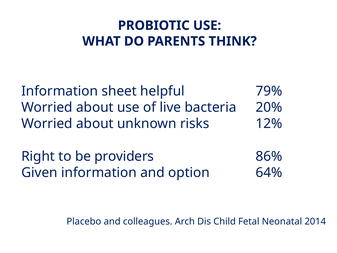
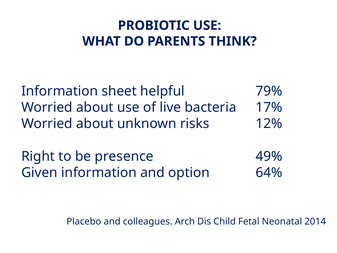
20%: 20% -> 17% (269, 107)
providers: providers -> presence (124, 156)
86%: 86% -> 49% (269, 156)
